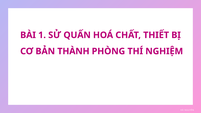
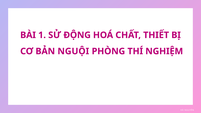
QUẤN: QUẤN -> ĐỘNG (77, 35)
THÀNH: THÀNH -> NGUỘI (73, 51)
